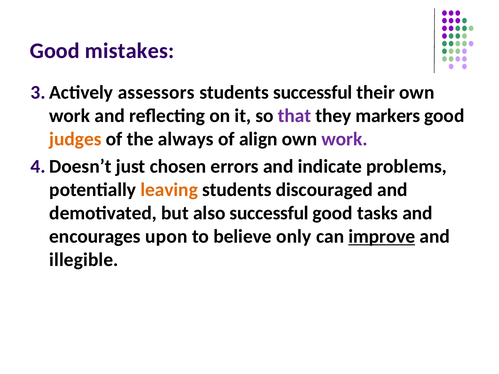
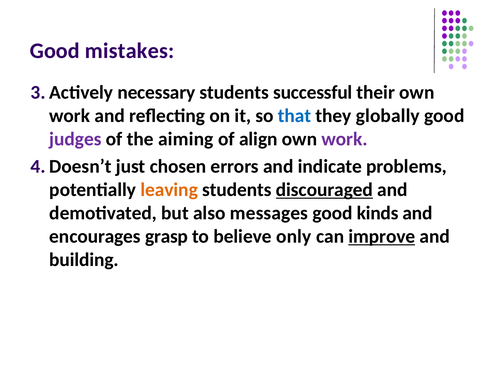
assessors: assessors -> necessary (156, 93)
that colour: purple -> blue (295, 116)
markers: markers -> globally (388, 116)
judges colour: orange -> purple (75, 139)
always: always -> aiming (186, 139)
discouraged underline: none -> present (324, 190)
also successful: successful -> messages (269, 213)
tasks: tasks -> kinds (378, 213)
upon: upon -> grasp (167, 237)
illegible: illegible -> building (84, 260)
